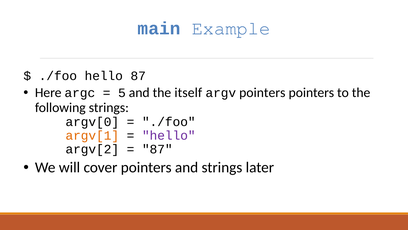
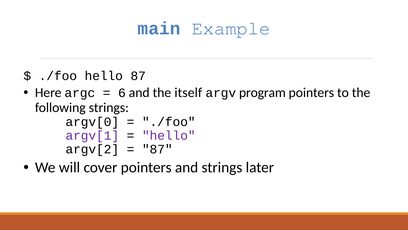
5: 5 -> 6 (122, 93)
argv pointers: pointers -> program (262, 93)
argv[1 colour: orange -> purple (92, 135)
